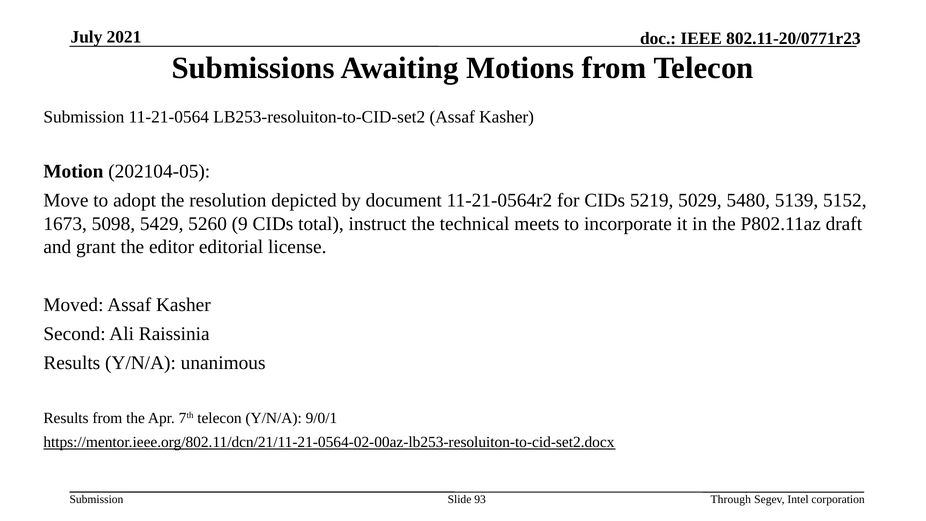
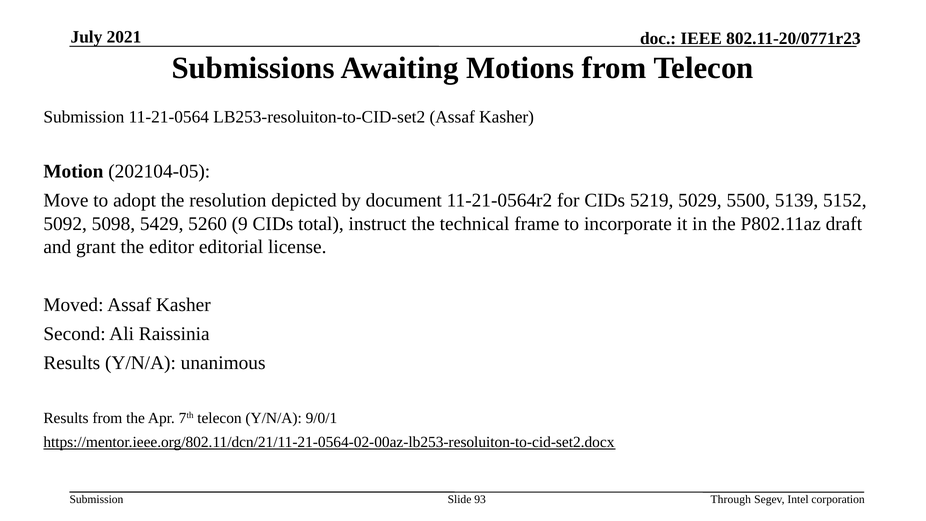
5480: 5480 -> 5500 (748, 200)
1673: 1673 -> 5092 (65, 224)
meets: meets -> frame (537, 224)
